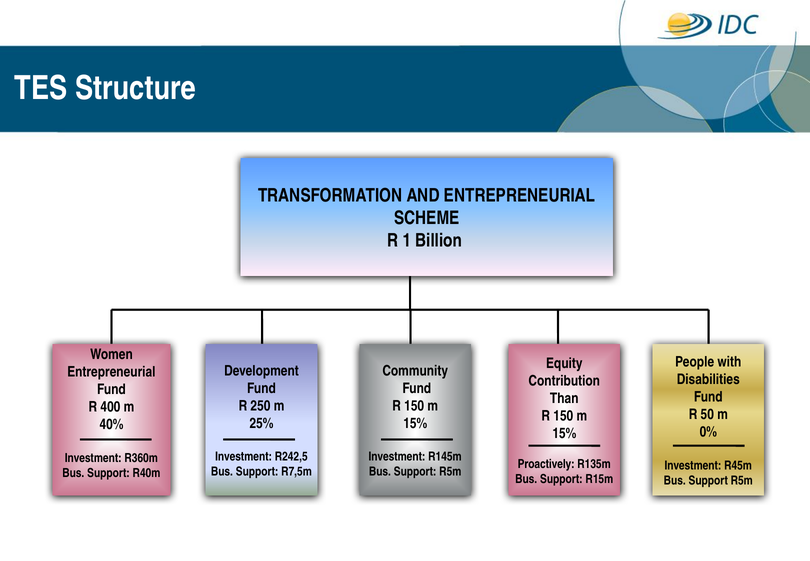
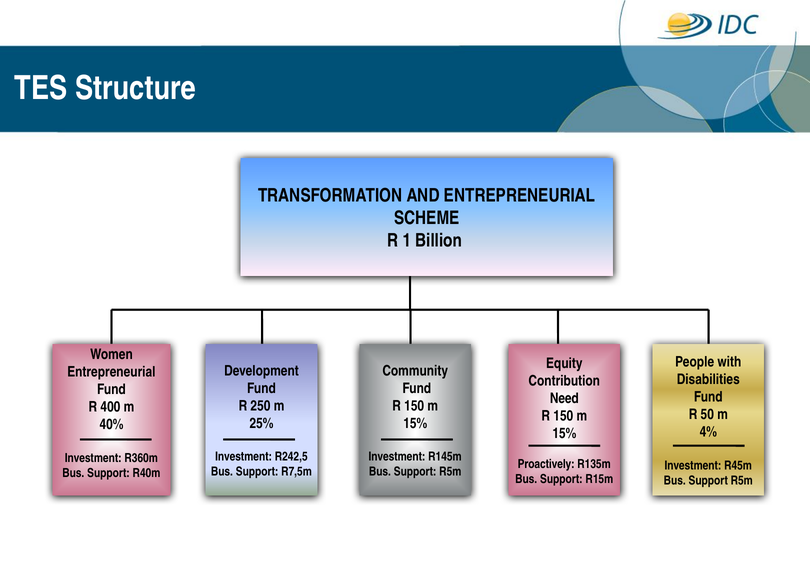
Than: Than -> Need (564, 398)
0%: 0% -> 4% (708, 432)
